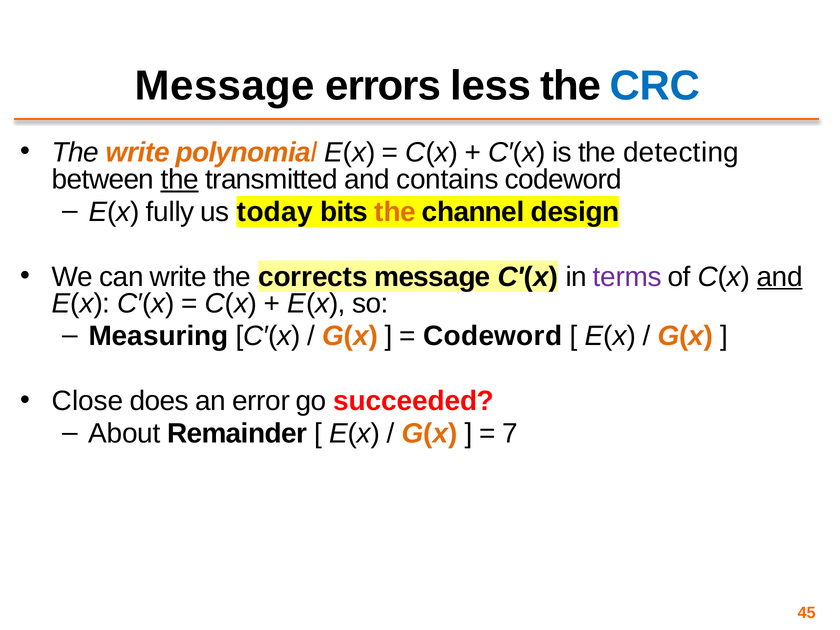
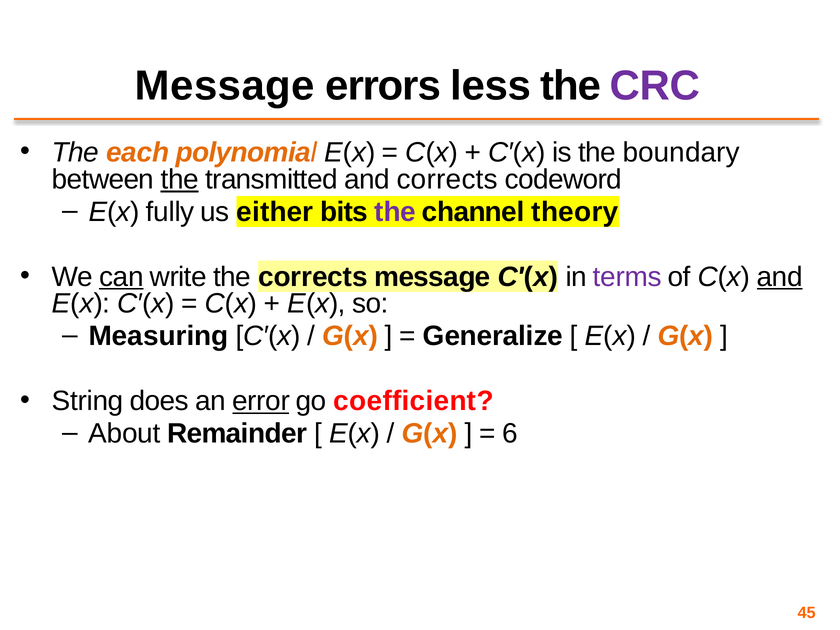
CRC colour: blue -> purple (655, 86)
The write: write -> each (138, 153)
detecting: detecting -> boundary (681, 153)
and contains: contains -> corrects (447, 179)
today: today -> either (275, 212)
the colour: orange -> purple (395, 212)
design: design -> theory (575, 212)
can underline: none -> present (121, 277)
Codeword: Codeword -> Generalize (493, 336)
Close: Close -> String (88, 401)
error underline: none -> present (261, 401)
succeeded: succeeded -> coefficient (414, 401)
7: 7 -> 6 (510, 434)
